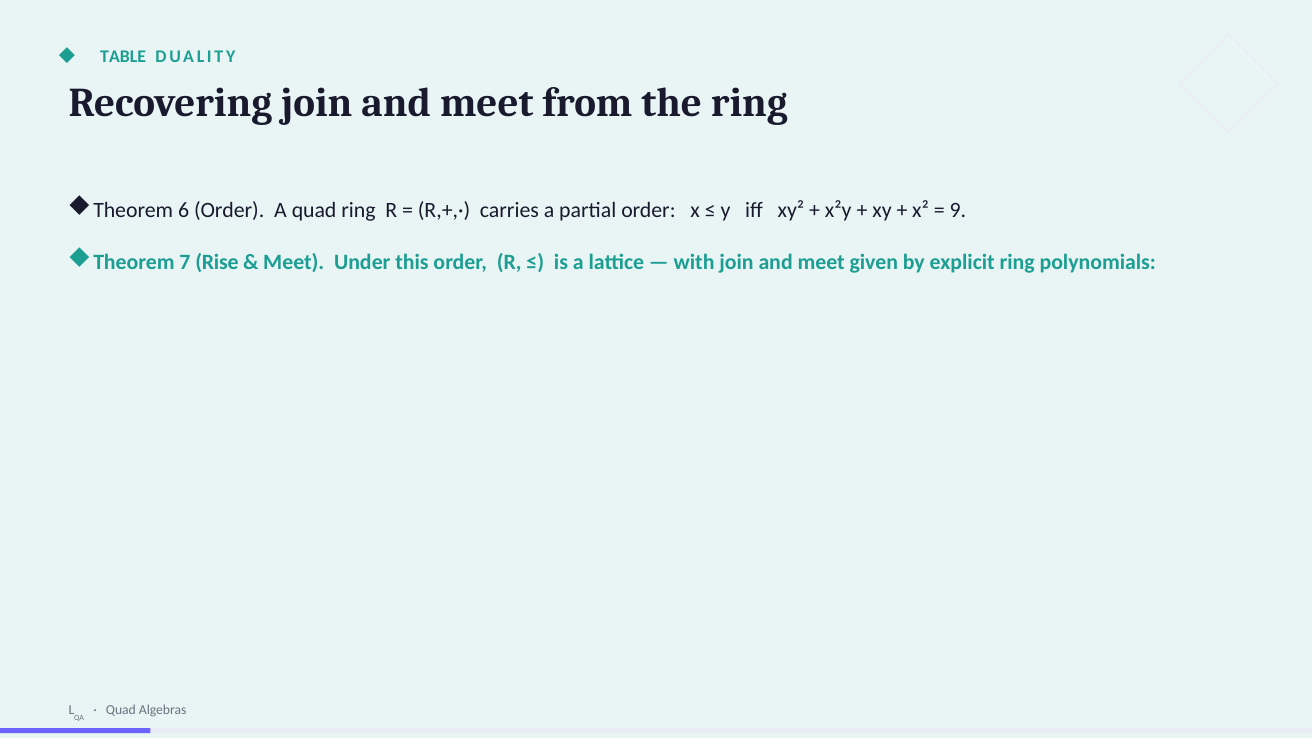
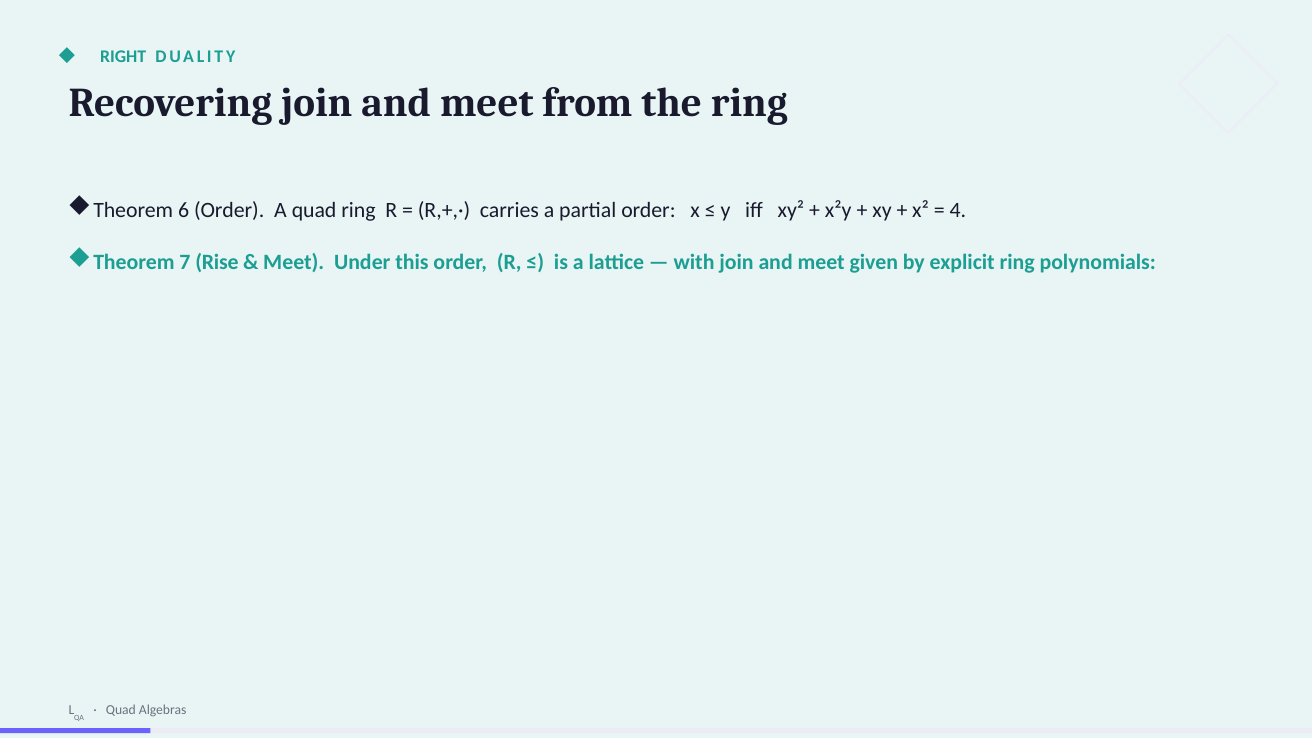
TABLE: TABLE -> RIGHT (123, 56)
9: 9 -> 4 (958, 210)
